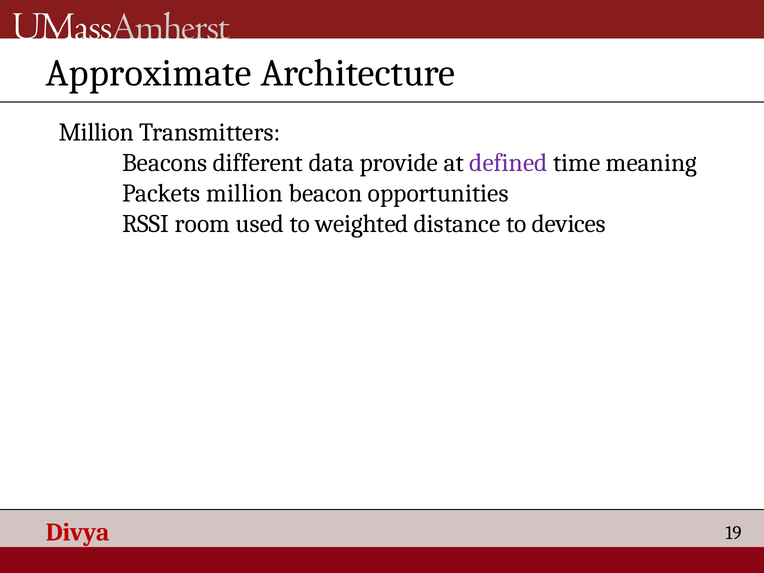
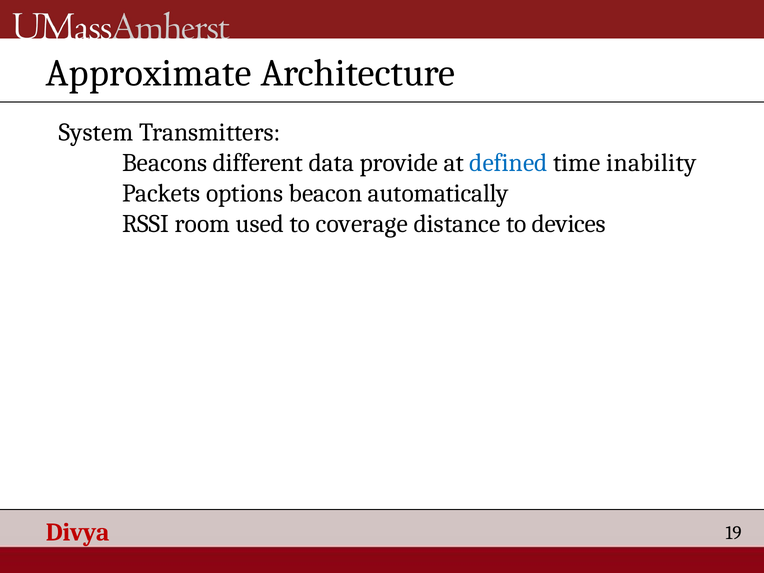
Million: Million -> System (96, 132)
defined colour: purple -> blue (509, 163)
meaning: meaning -> inability (651, 163)
million: million -> options (245, 193)
opportunities: opportunities -> automatically (438, 193)
weighted: weighted -> coverage (362, 224)
